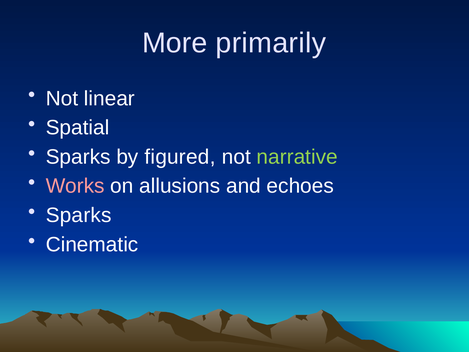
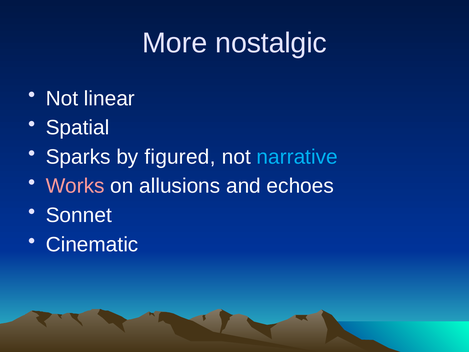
primarily: primarily -> nostalgic (271, 43)
narrative colour: light green -> light blue (297, 157)
Sparks: Sparks -> Sonnet (79, 215)
